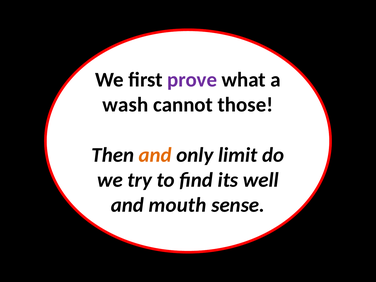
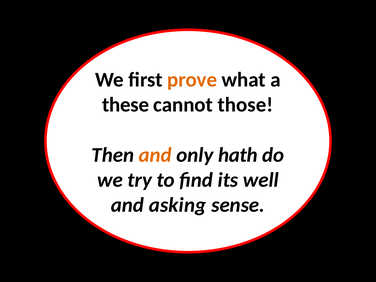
prove colour: purple -> orange (192, 80)
wash: wash -> these (126, 105)
limit: limit -> hath (238, 155)
mouth: mouth -> asking (178, 205)
